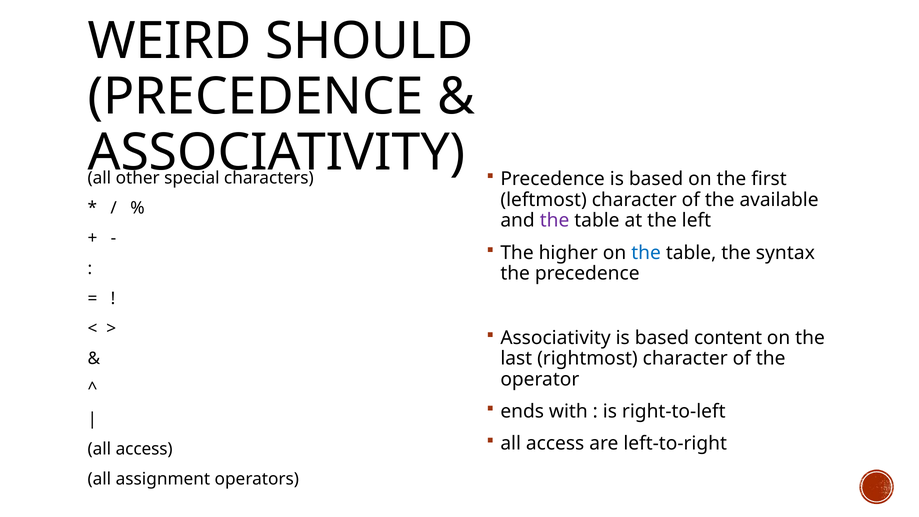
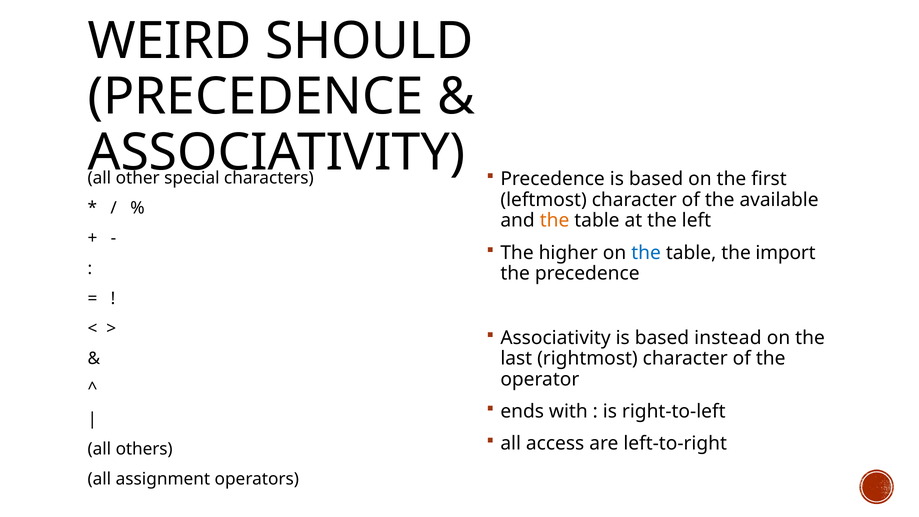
the colour: purple -> orange (555, 221)
syntax: syntax -> import (786, 253)
content: content -> instead (728, 338)
access: access -> others (144, 449)
